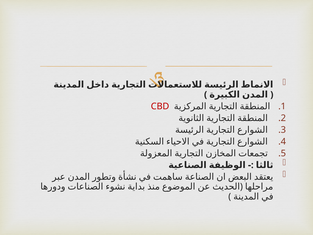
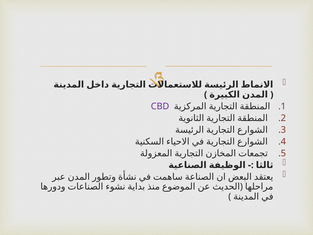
CBD colour: red -> purple (160, 106)
